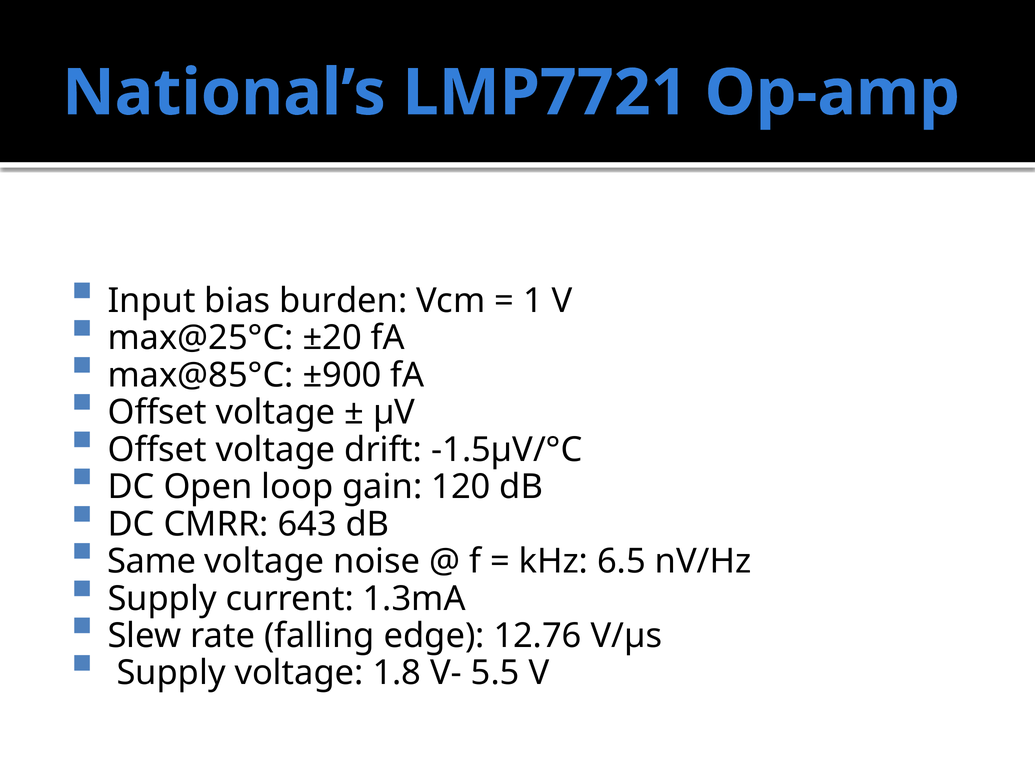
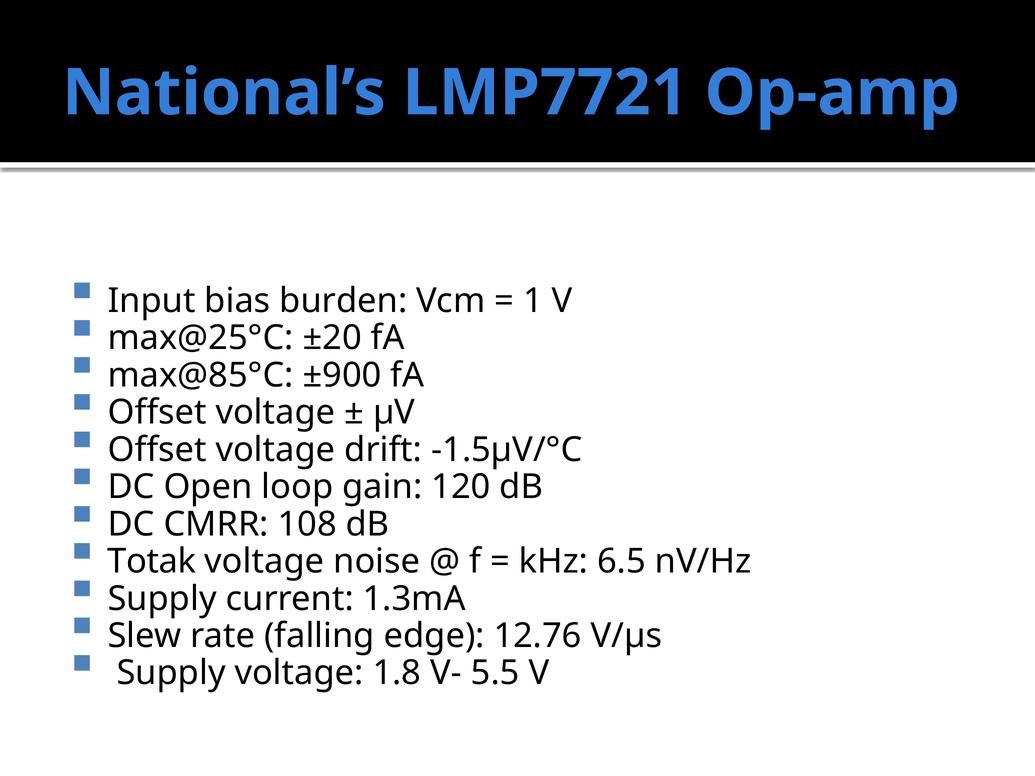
643: 643 -> 108 (307, 524)
Same: Same -> Totak (152, 562)
